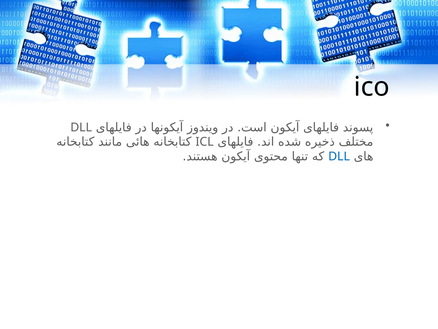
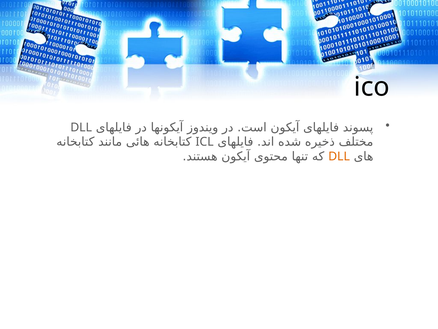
DLL colour: blue -> orange (339, 156)
